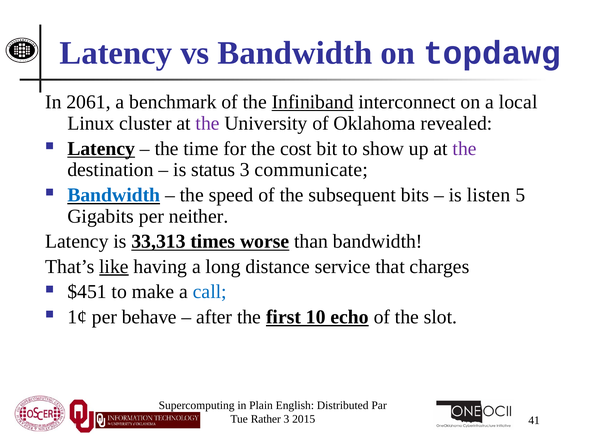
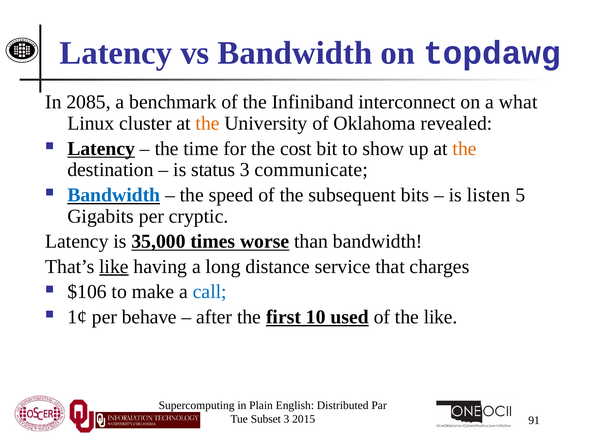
2061: 2061 -> 2085 (89, 102)
Infiniband underline: present -> none (313, 102)
local: local -> what (518, 102)
the colour: purple -> orange (208, 123)
the colour: purple -> orange (465, 148)
neither: neither -> cryptic (199, 216)
33,313: 33,313 -> 35,000 (159, 241)
$451: $451 -> $106 (87, 291)
echo: echo -> used (350, 317)
the slot: slot -> like (441, 317)
Rather: Rather -> Subset (266, 419)
41: 41 -> 91 (534, 420)
